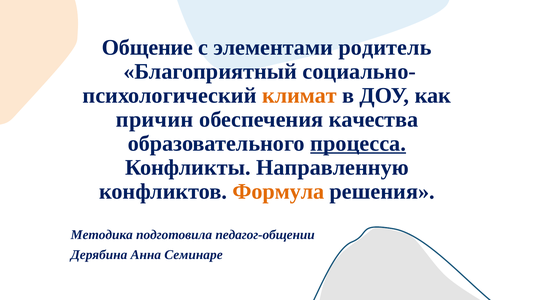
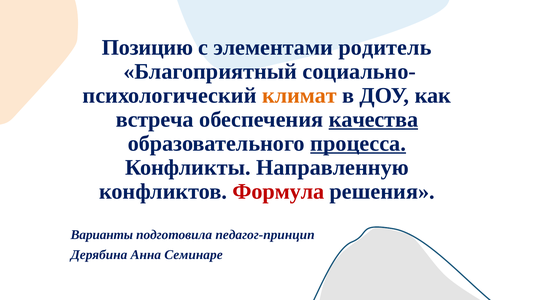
Общение: Общение -> Позицию (147, 48)
причин: причин -> встреча (155, 120)
качества underline: none -> present (373, 120)
Формула colour: orange -> red (278, 192)
Методика: Методика -> Варианты (102, 235)
педагог-общении: педагог-общении -> педагог-принцип (265, 235)
